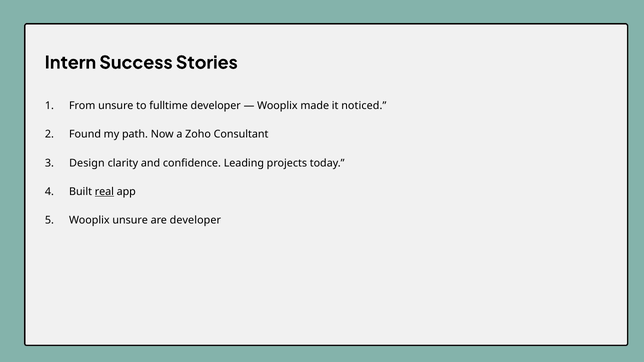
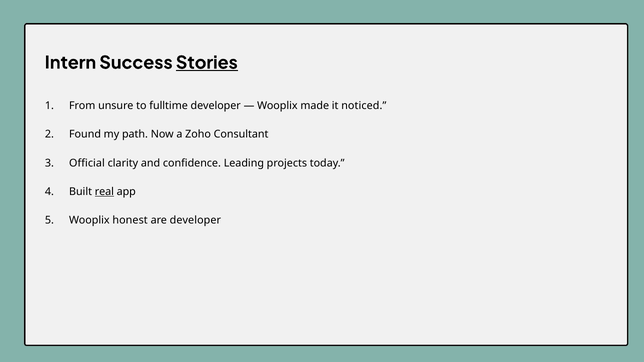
Stories underline: none -> present (207, 63)
Design: Design -> Official (87, 163)
Wooplix unsure: unsure -> honest (130, 220)
